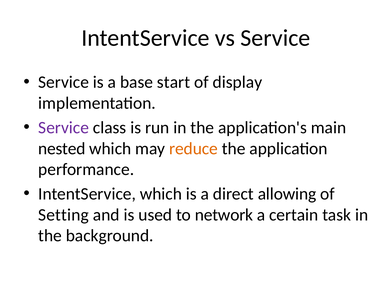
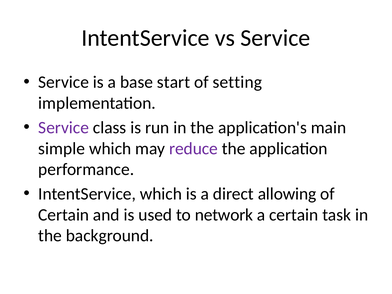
display: display -> setting (237, 82)
nested: nested -> simple (62, 149)
reduce colour: orange -> purple (193, 149)
Setting: Setting -> Certain (64, 215)
